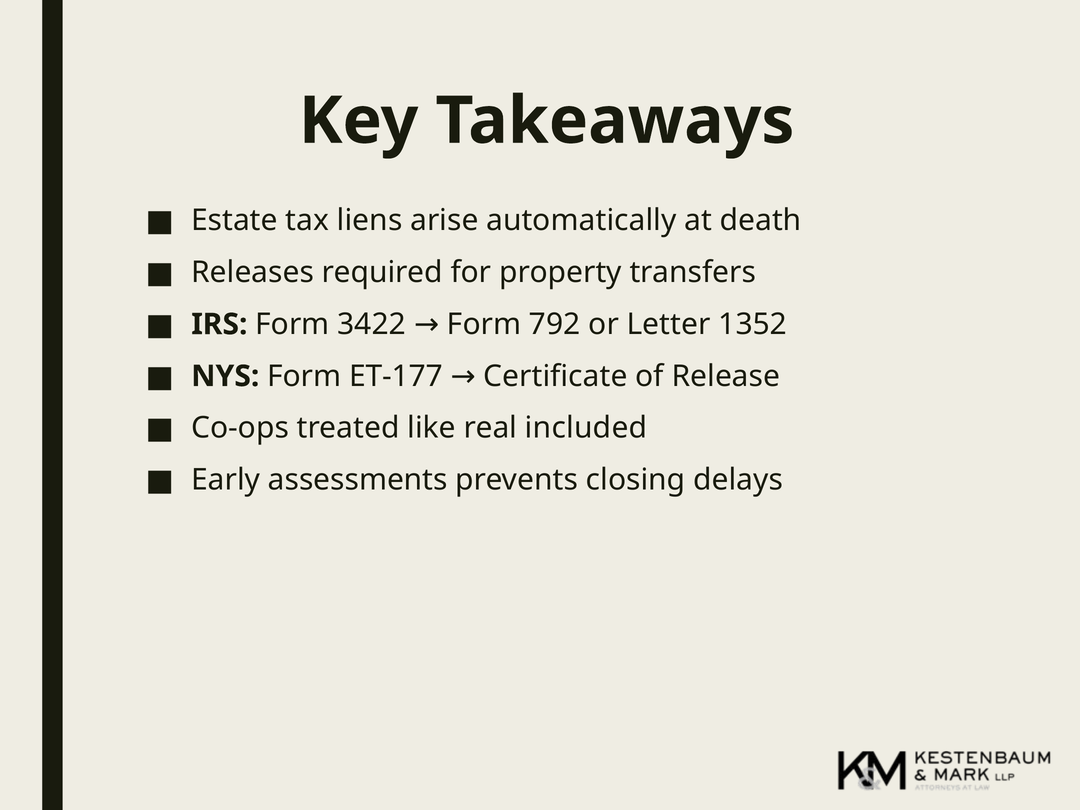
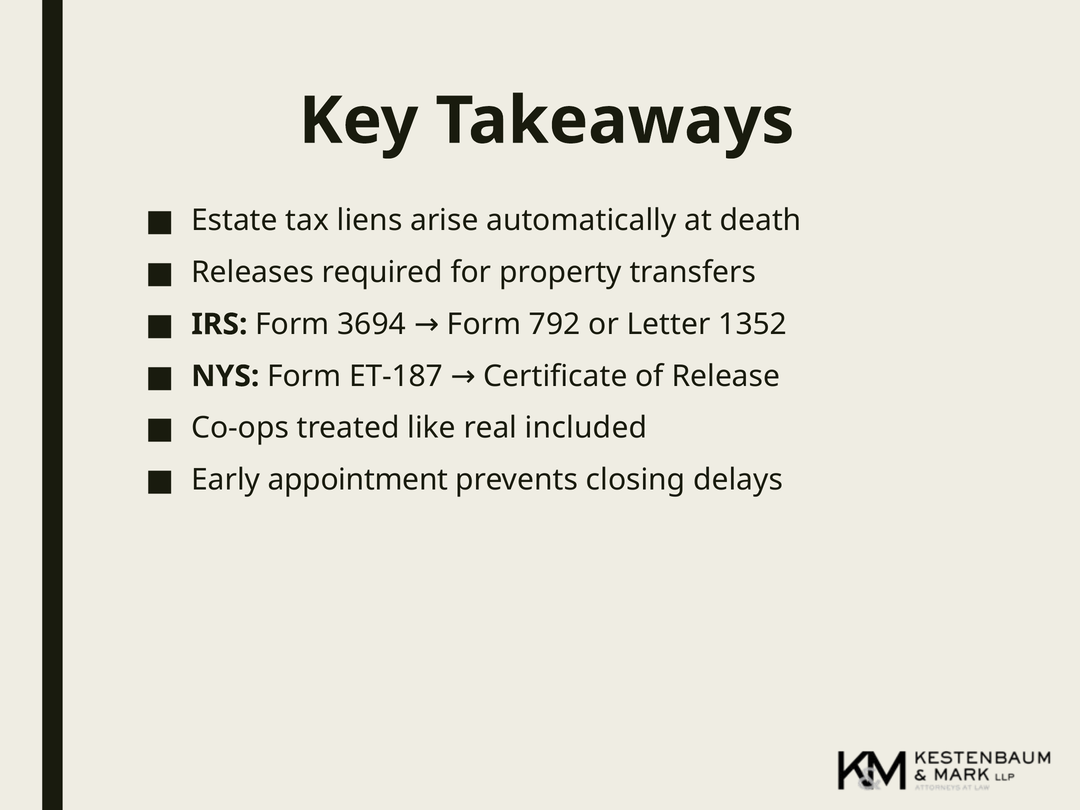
3422: 3422 -> 3694 (372, 324)
ET-177: ET-177 -> ET-187 (396, 376)
assessments: assessments -> appointment (358, 480)
